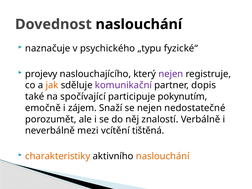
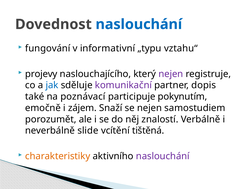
naslouchání colour: black -> blue (139, 24)
naznačuje: naznačuje -> fungování (48, 48)
psychického: psychického -> informativní (108, 48)
fyzické“: fyzické“ -> vztahu“ (181, 48)
jak colour: orange -> blue (52, 85)
spočívající: spočívající -> poznávací (83, 97)
nedostatečné: nedostatečné -> samostudiem (195, 108)
mezi: mezi -> slide (88, 131)
naslouchání colour: orange -> purple (163, 156)
